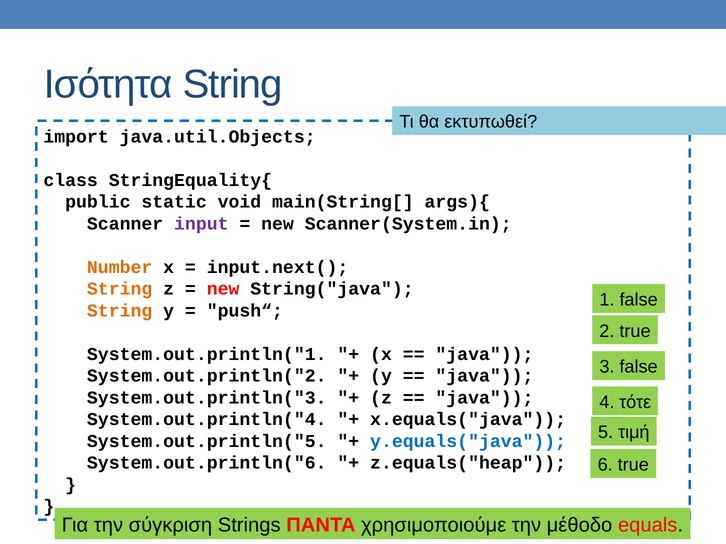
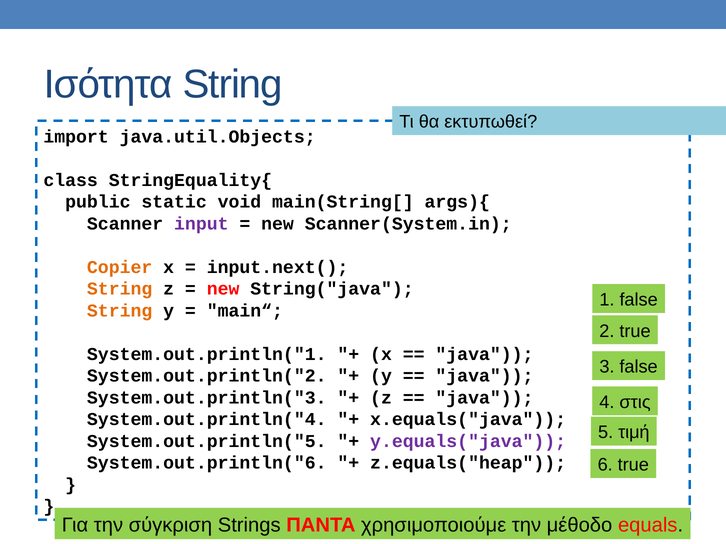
Number: Number -> Copier (120, 267)
push“: push“ -> main“ (245, 311)
τότε: τότε -> στις (635, 403)
y.equals("java colour: blue -> purple (468, 442)
